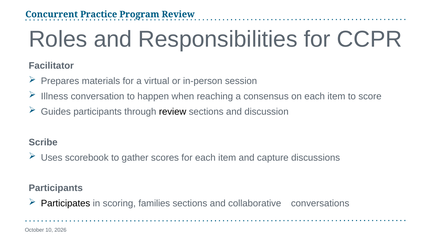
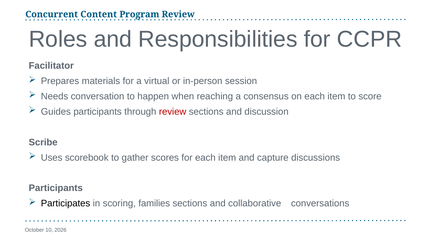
Practice: Practice -> Content (99, 14)
Illness: Illness -> Needs (55, 96)
review colour: black -> red (173, 112)
